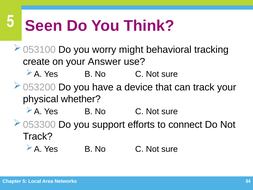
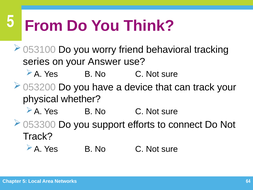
Seen: Seen -> From (44, 26)
might: might -> friend (131, 50)
create: create -> series (36, 61)
